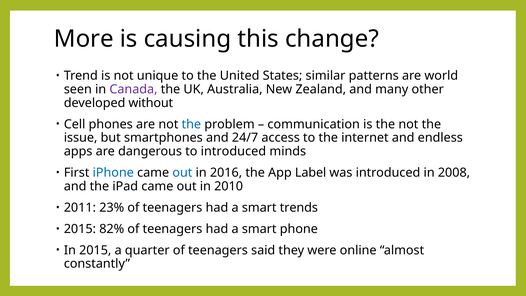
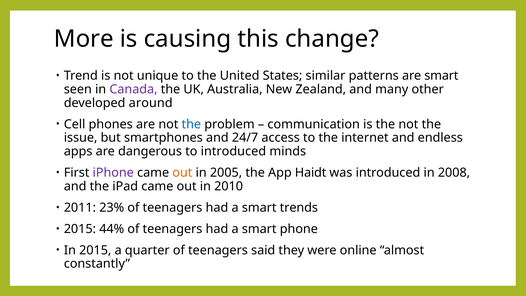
are world: world -> smart (441, 76)
without: without -> around (151, 103)
iPhone colour: blue -> purple (113, 173)
out colour: blue -> orange (182, 173)
2016: 2016 -> 2005 (226, 173)
Label: Label -> Haidt (311, 173)
82%: 82% -> 44% (112, 229)
